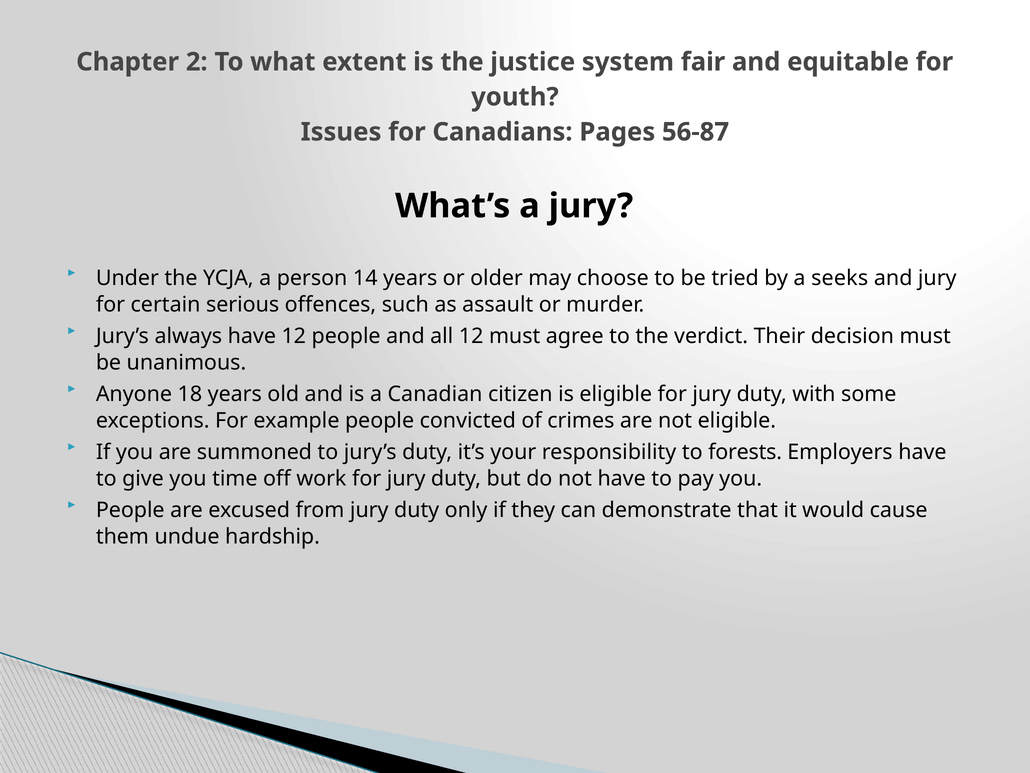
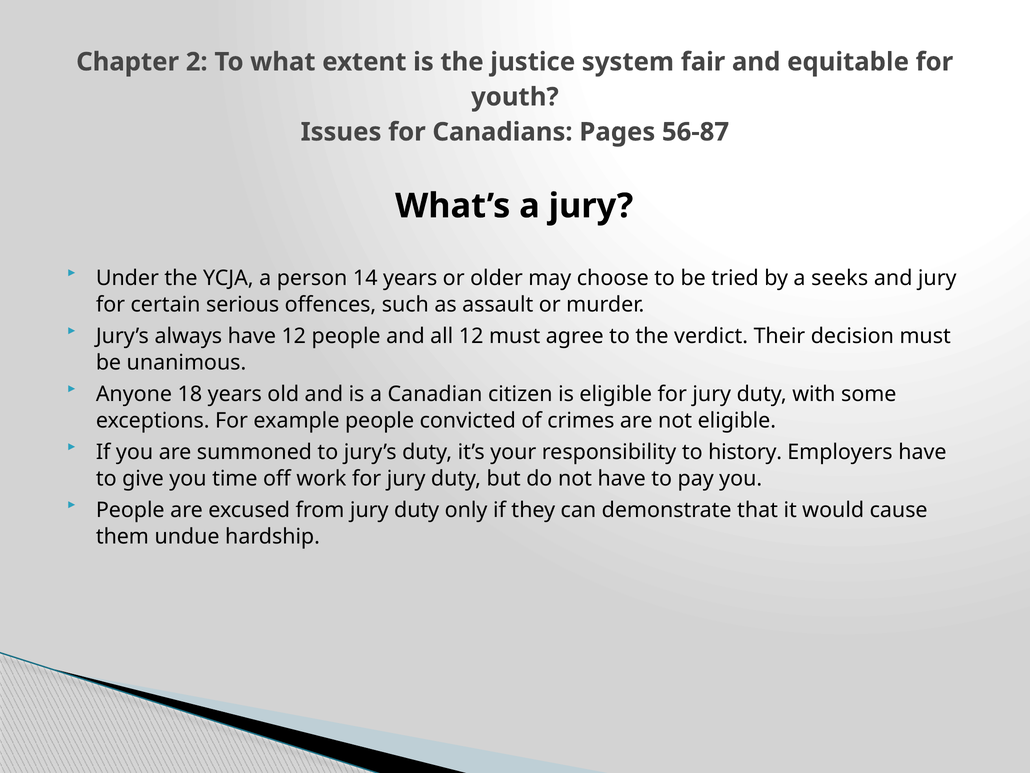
forests: forests -> history (745, 452)
